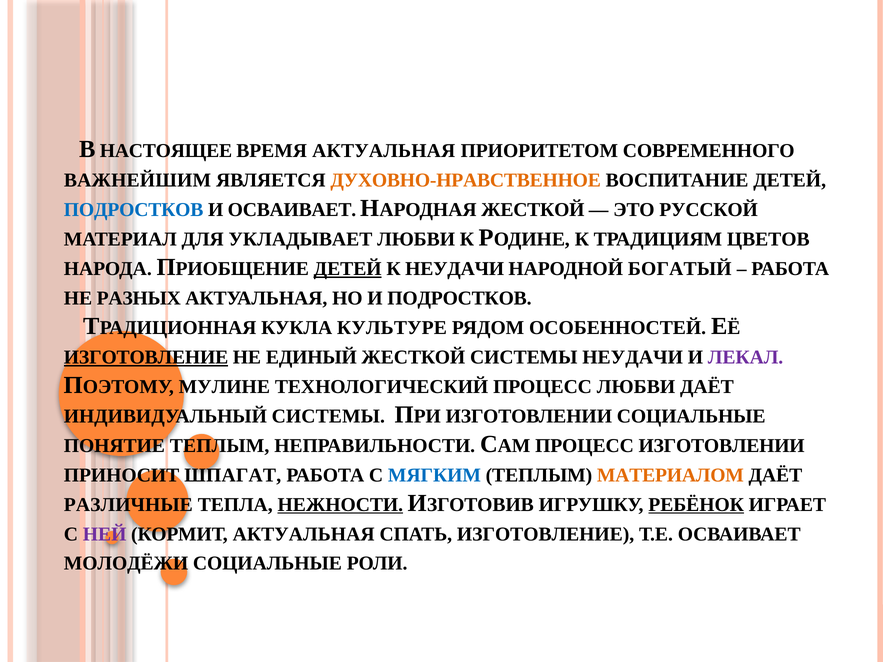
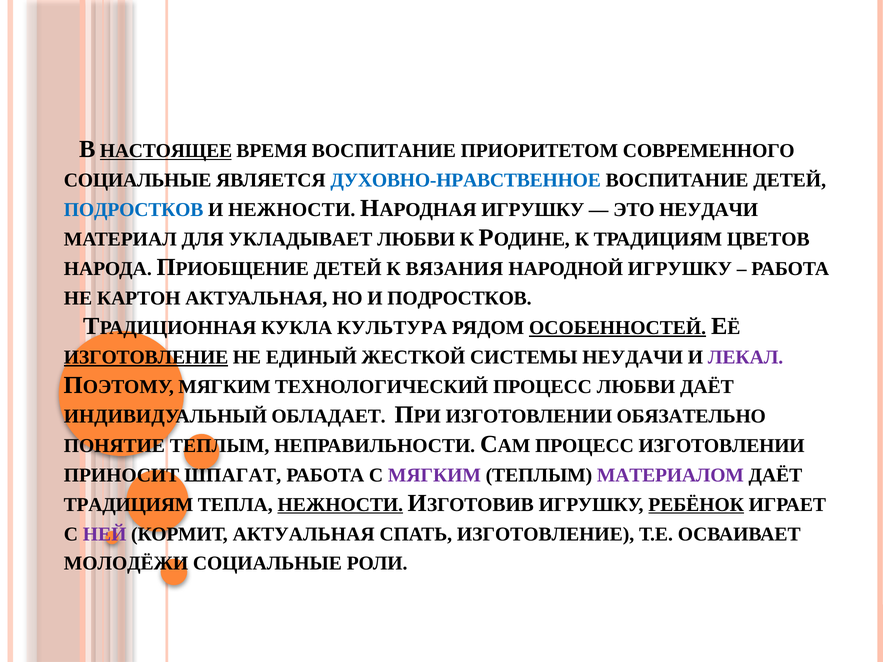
НАСТОЯЩЕЕ underline: none -> present (166, 151)
ВРЕМЯ АКТУАЛЬНАЯ: АКТУАЛЬНАЯ -> ВОСПИТАНИЕ (384, 151)
ВАЖНЕЙШИМ: ВАЖНЕЙШИМ -> СОЦИАЛЬНЫЕ (138, 180)
ДУХОВНО-НРАВСТВЕННОЕ colour: orange -> blue (466, 180)
И ОСВАИВАЕТ: ОСВАИВАЕТ -> НЕЖНОСТИ (292, 210)
ЖЕСТКОЙ: ЖЕСТКОЙ -> ИГРУШКУ (533, 210)
ЭТО РУССКОЙ: РУССКОЙ -> НЕУДАЧИ (709, 210)
ДЕТЕЙ underline: present -> none (348, 269)
К НЕУДАЧИ: НЕУДАЧИ -> ВЯЗАНИЯ (454, 269)
НАРОДНОЙ БОГАТЫЙ: БОГАТЫЙ -> ИГРУШКУ (680, 269)
РАЗНЫХ: РАЗНЫХ -> КАРТОН (139, 298)
КУЛЬТУРЕ: КУЛЬТУРЕ -> КУЛЬТУРА (392, 328)
ОСОБЕННОСТЕЙ underline: none -> present (618, 328)
МУЛИНЕ: МУЛИНЕ -> МЯГКИМ (224, 387)
ИНДИВИДУАЛЬНЫЙ СИСТЕМЫ: СИСТЕМЫ -> ОБЛАДАЕТ (328, 416)
ИЗГОТОВЛЕНИИ СОЦИАЛЬНЫЕ: СОЦИАЛЬНЫЕ -> ОБЯЗАТЕЛЬНО (691, 416)
МЯГКИМ colour: blue -> purple (434, 475)
МАТЕРИАЛОМ colour: orange -> purple (670, 475)
РАЗЛИЧНЫЕ: РАЗЛИЧНЫЕ -> ТРАДИЦИЯМ (128, 505)
